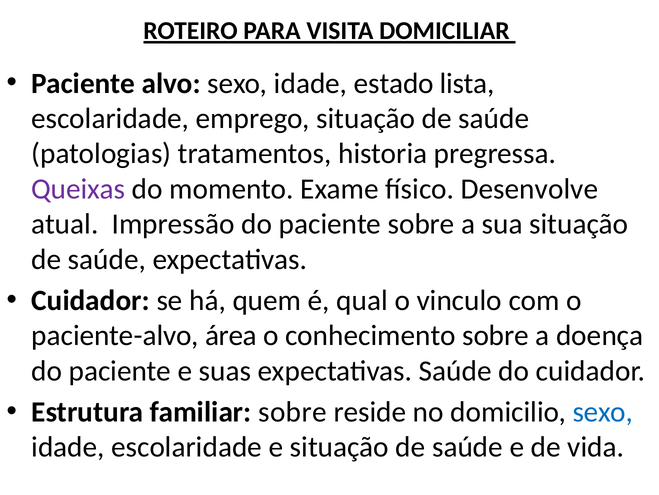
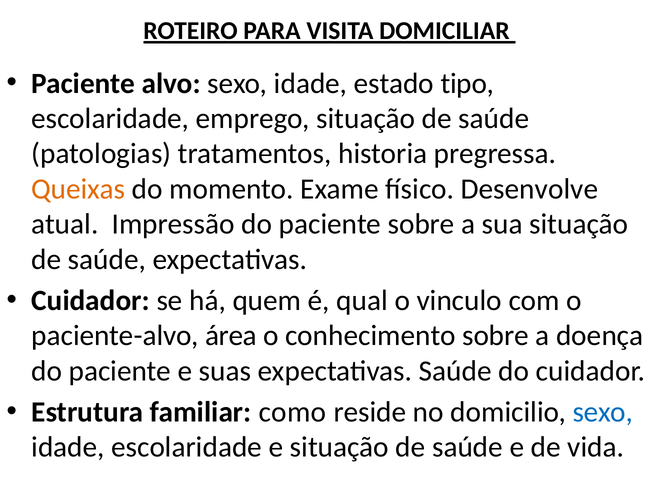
lista: lista -> tipo (467, 83)
Queixas colour: purple -> orange (78, 189)
familiar sobre: sobre -> como (293, 411)
